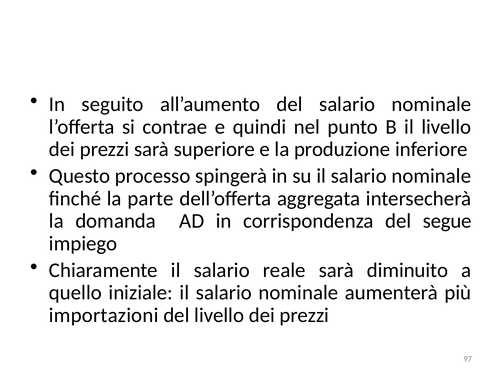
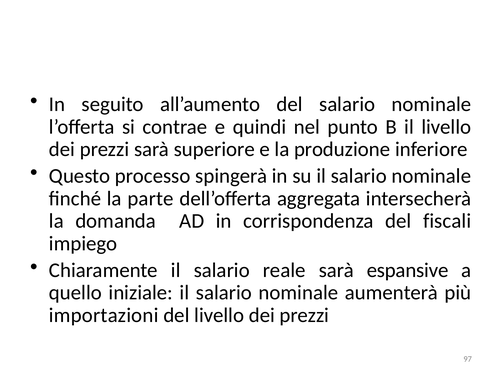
segue: segue -> fiscali (447, 221)
diminuito: diminuito -> espansive (408, 271)
